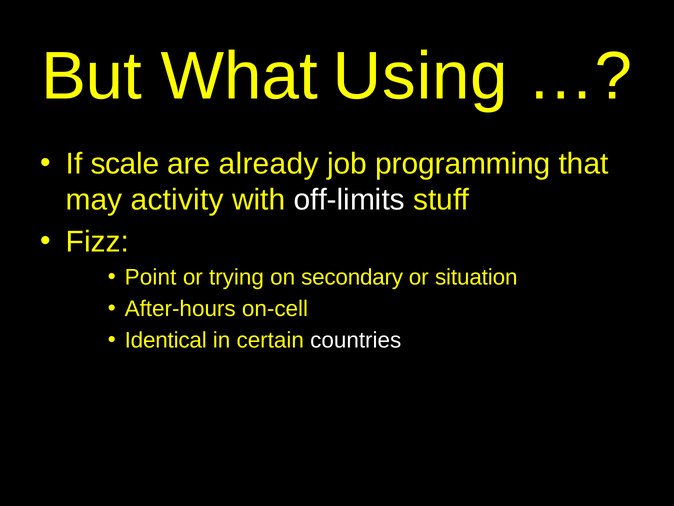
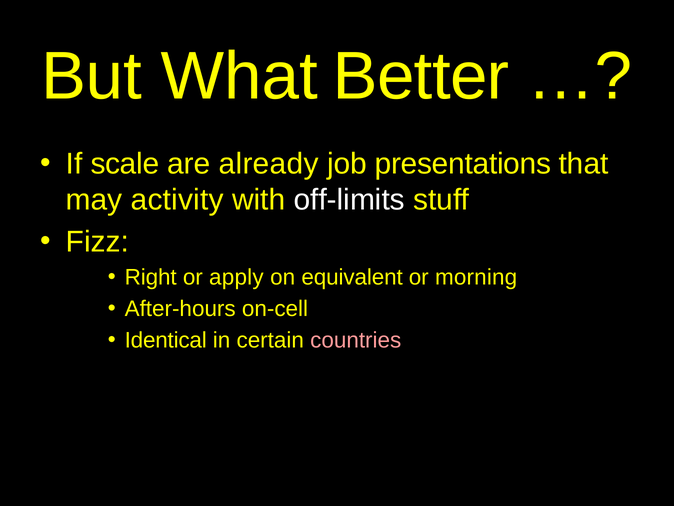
Using: Using -> Better (421, 77)
programming: programming -> presentations (463, 164)
Point: Point -> Right (151, 277)
trying: trying -> apply (236, 277)
secondary: secondary -> equivalent (352, 277)
situation: situation -> morning (476, 277)
countries colour: white -> pink (356, 340)
